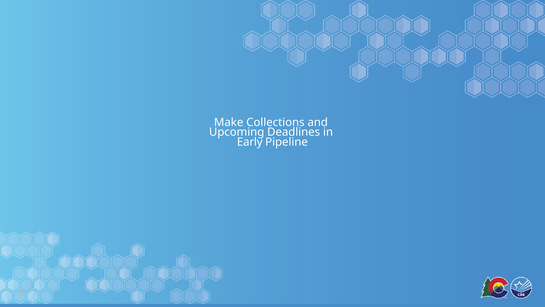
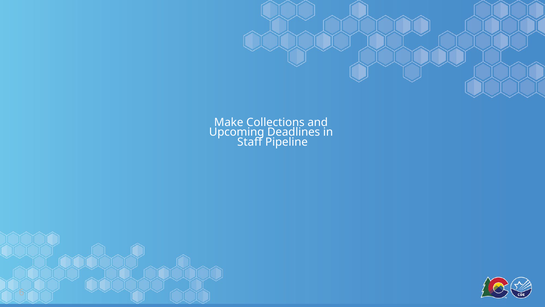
Early: Early -> Staff (250, 142)
